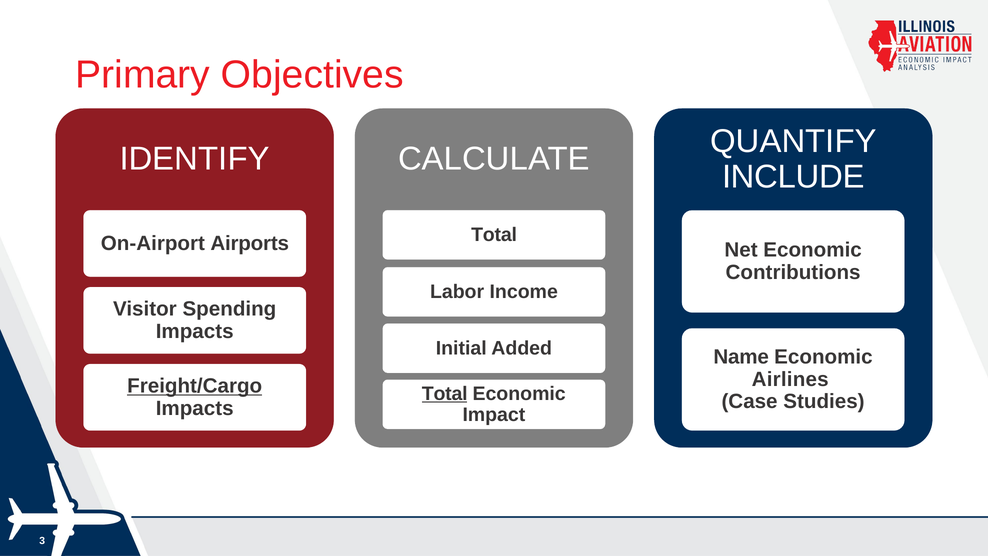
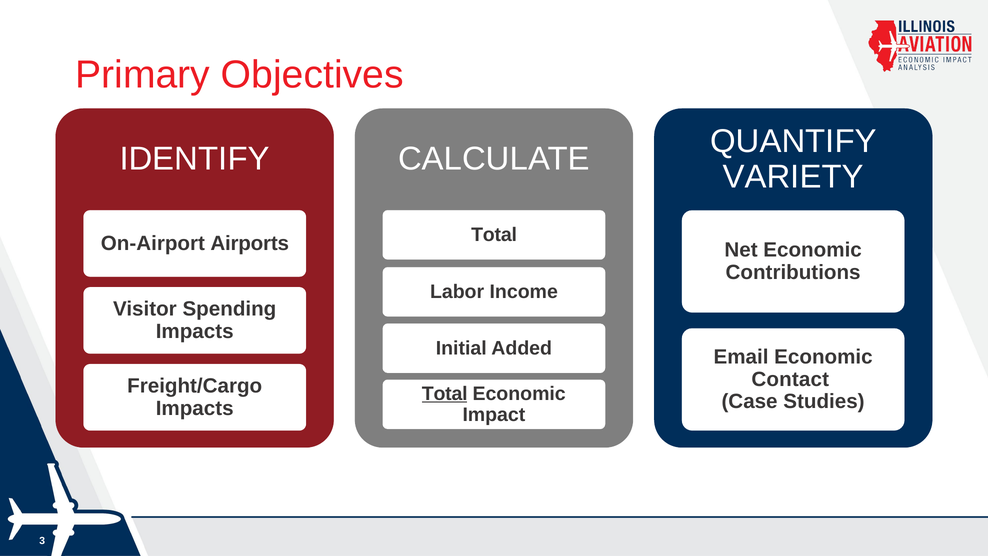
INCLUDE: INCLUDE -> VARIETY (793, 177)
Name: Name -> Email (741, 357)
Airlines: Airlines -> Contact (790, 379)
Freight/Cargo underline: present -> none (195, 386)
